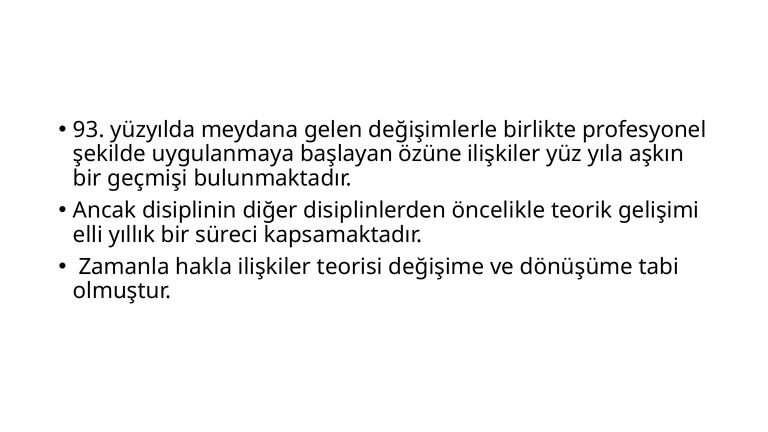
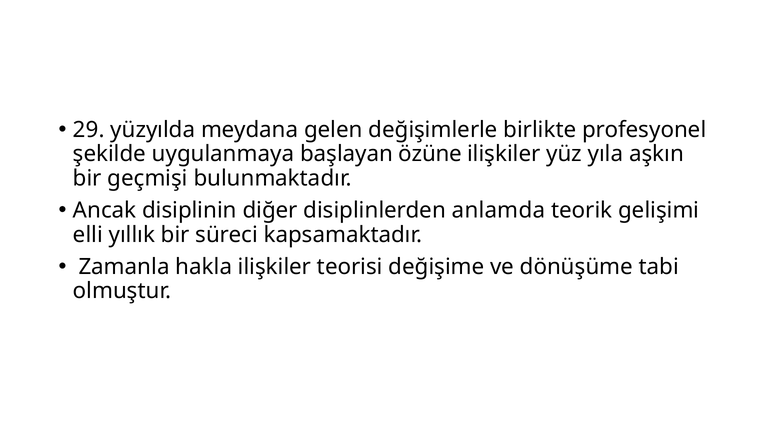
93: 93 -> 29 (89, 130)
öncelikle: öncelikle -> anlamda (498, 210)
